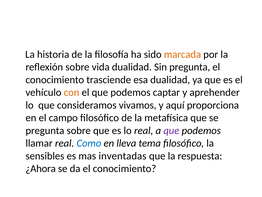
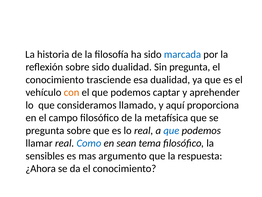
marcada colour: orange -> blue (182, 54)
sobre vida: vida -> sido (101, 67)
vivamos: vivamos -> llamado (138, 105)
que colour: purple -> blue (171, 130)
lleva: lleva -> sean (126, 143)
inventadas: inventadas -> argumento (123, 156)
